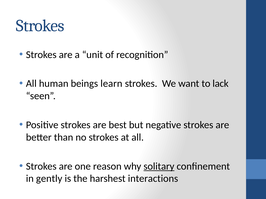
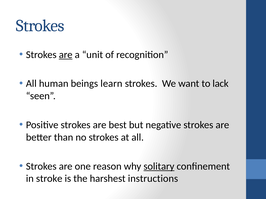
are underline: none -> present (66, 55)
gently: gently -> stroke (49, 179)
interactions: interactions -> instructions (153, 179)
